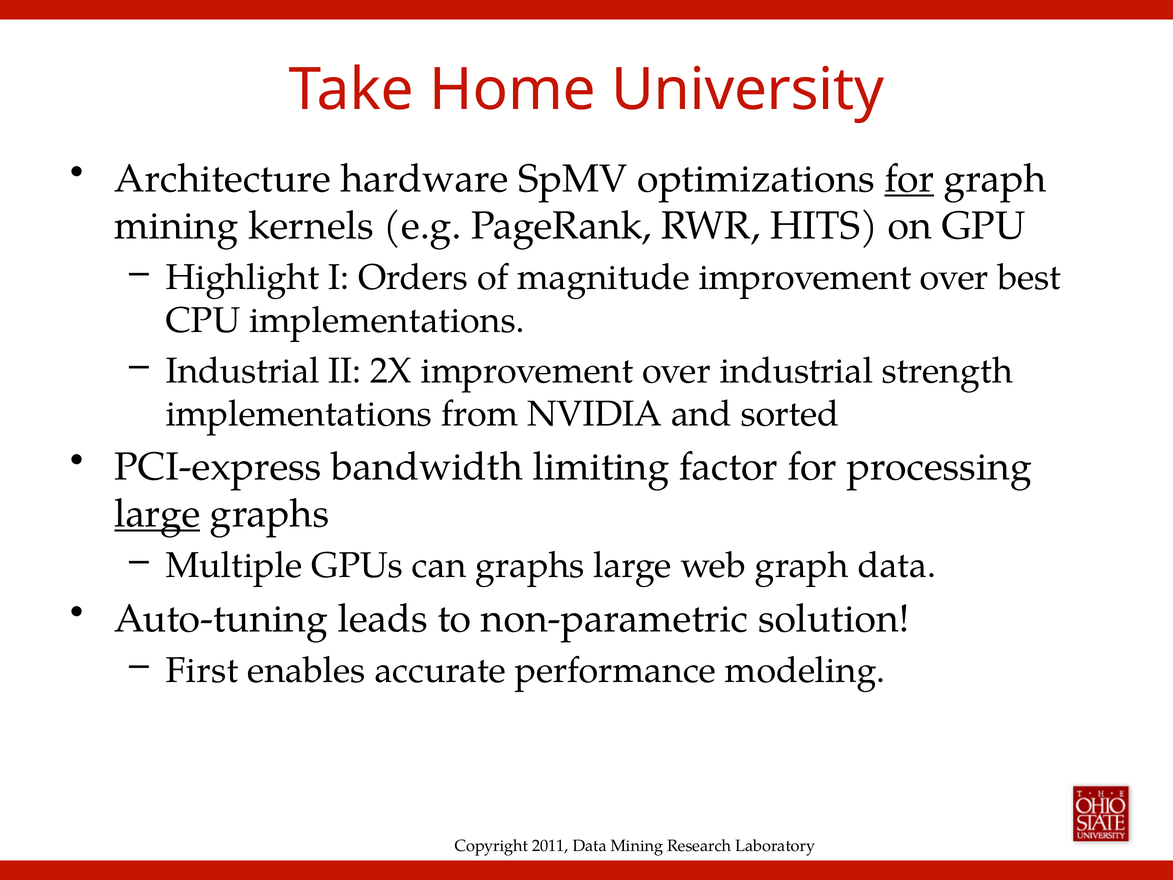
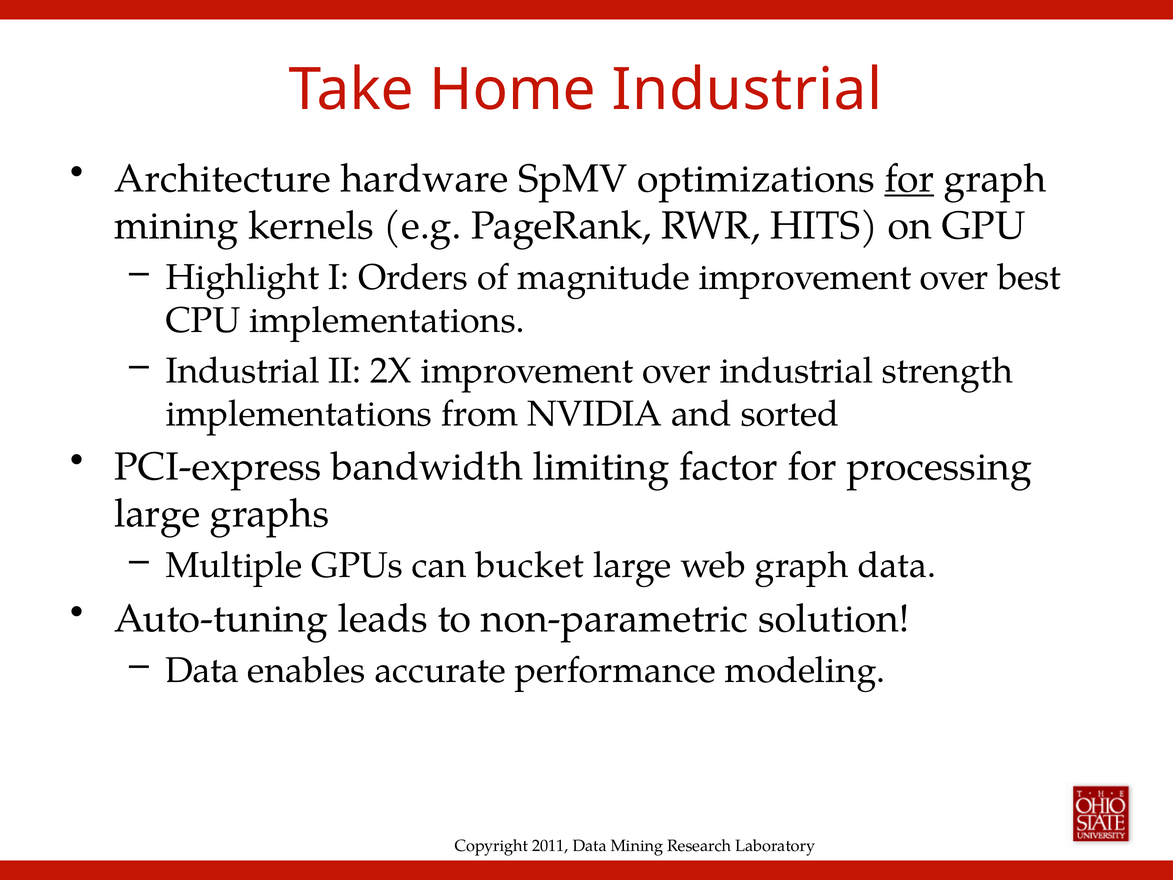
Home University: University -> Industrial (747, 90)
large underline: present -> none (157, 514)
can graphs: graphs -> bucket (530, 565)
First: First -> Data (202, 670)
